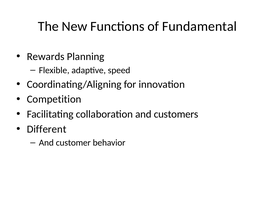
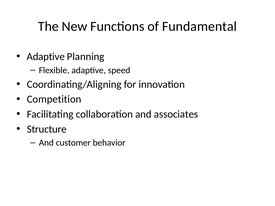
Rewards: Rewards -> Adaptive (46, 57)
customers: customers -> associates (176, 114)
Different: Different -> Structure (47, 129)
